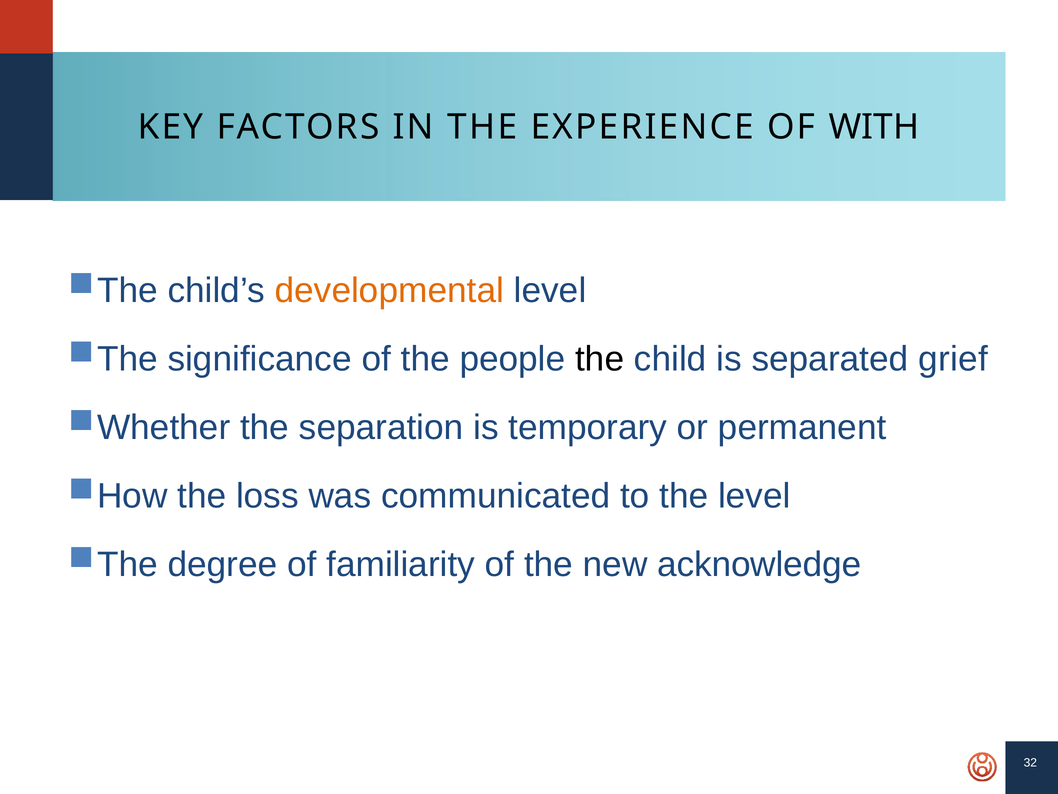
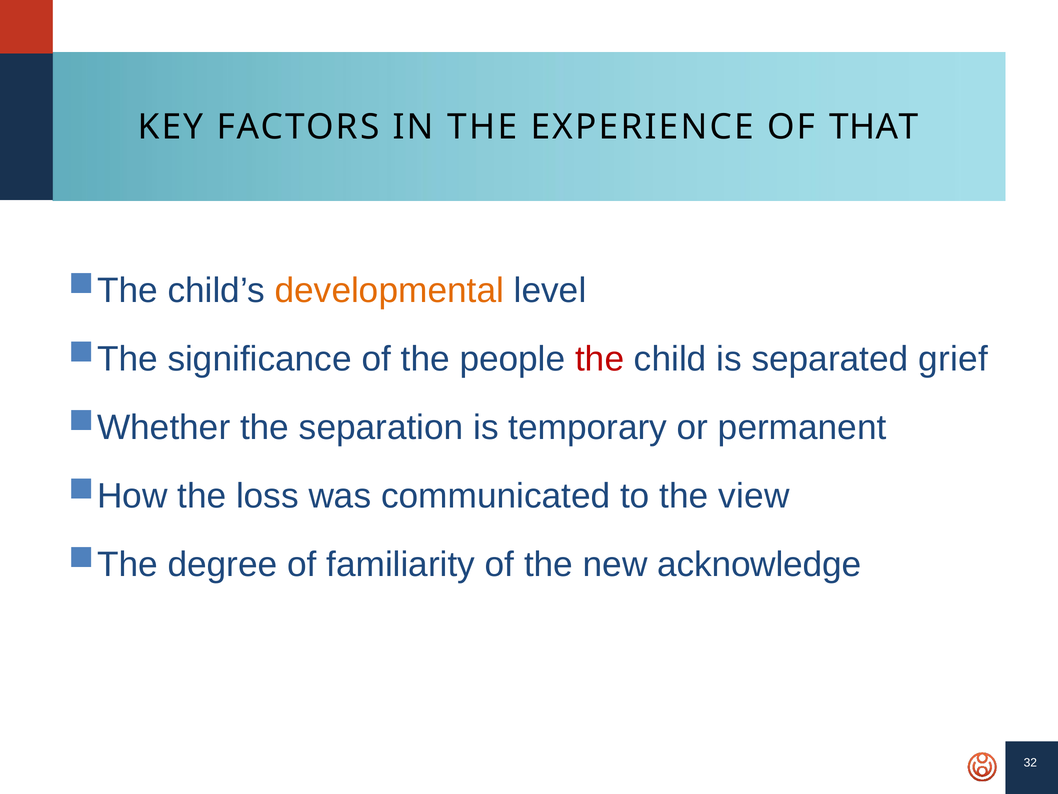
WITH: WITH -> THAT (874, 127)
the colour: black -> red (600, 359)
the level: level -> view (754, 496)
